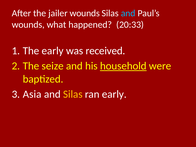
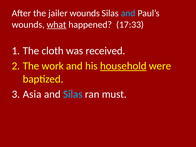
what underline: none -> present (57, 25)
20:33: 20:33 -> 17:33 (130, 25)
The early: early -> cloth (53, 51)
seize: seize -> work (53, 66)
Silas colour: yellow -> light blue (73, 94)
ran early: early -> must (114, 94)
